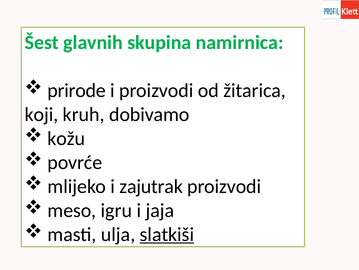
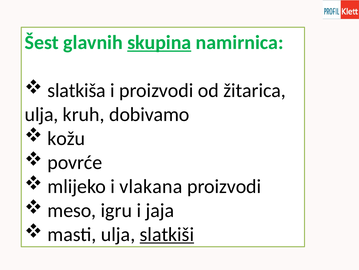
skupina underline: none -> present (159, 42)
prirode: prirode -> slatkiša (77, 90)
koji: koji -> ulja (42, 114)
zajutrak: zajutrak -> vlakana (151, 186)
